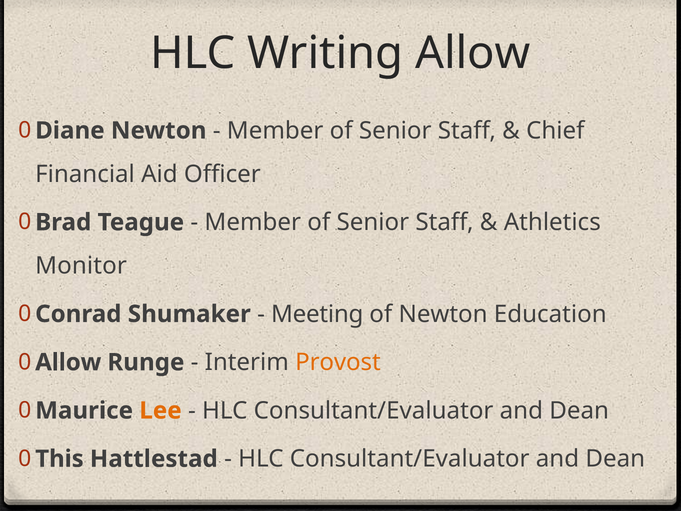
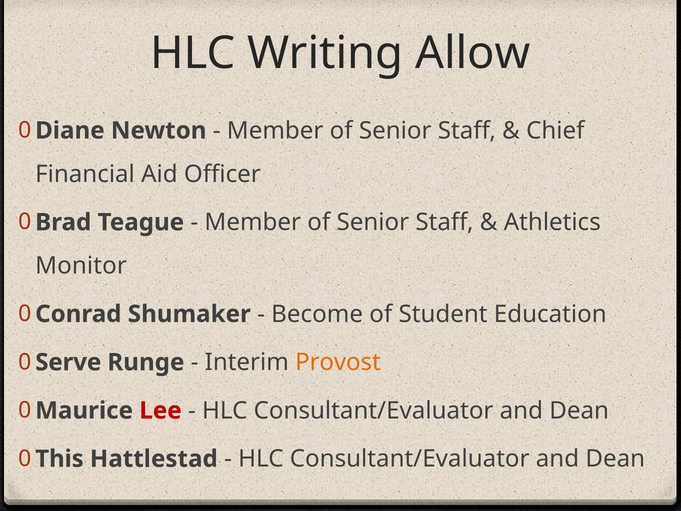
Meeting: Meeting -> Become (317, 314)
of Newton: Newton -> Student (443, 314)
Allow: Allow -> Serve (68, 362)
Lee colour: orange -> red (160, 410)
